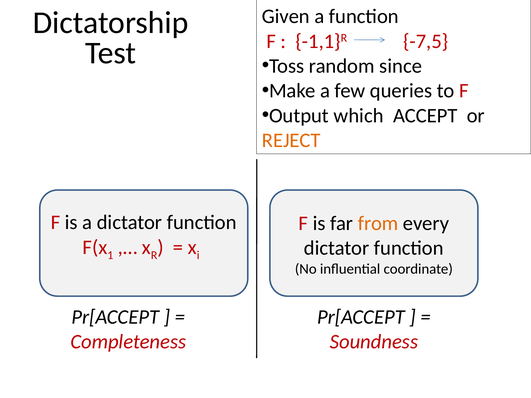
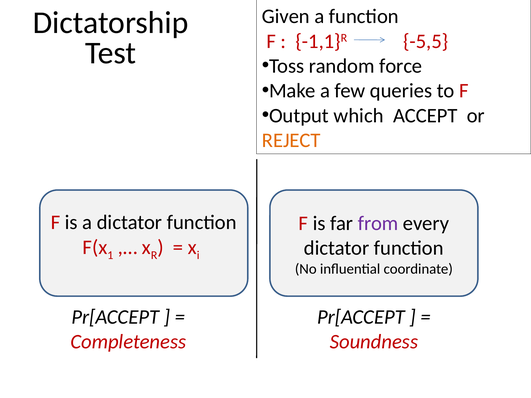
-7,5: -7,5 -> -5,5 (426, 41)
since: since -> force (401, 66)
from colour: orange -> purple (378, 223)
